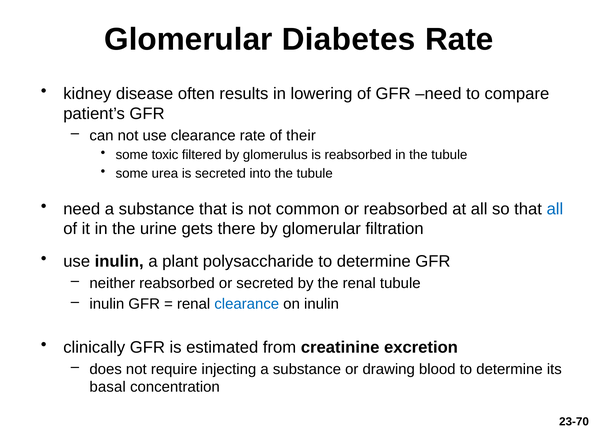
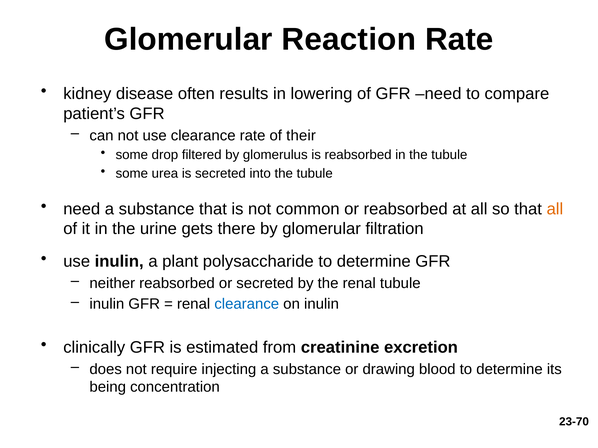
Diabetes: Diabetes -> Reaction (349, 40)
toxic: toxic -> drop (165, 155)
all colour: blue -> orange (555, 209)
basal: basal -> being (108, 387)
